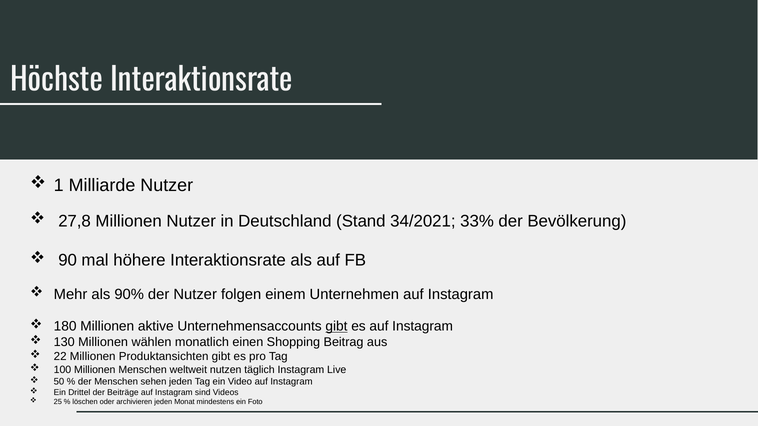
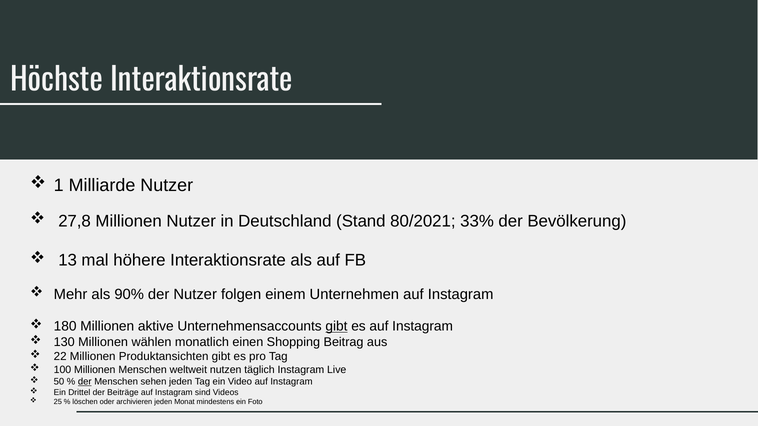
34/2021: 34/2021 -> 80/2021 (423, 221)
90: 90 -> 13 (68, 260)
der underline: none -> present (85, 382)
